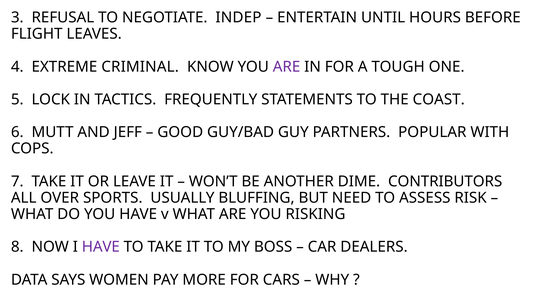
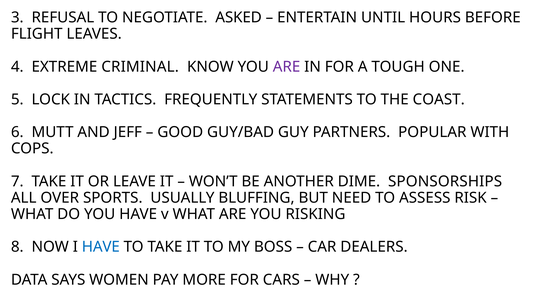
INDEP: INDEP -> ASKED (239, 18)
CONTRIBUTORS: CONTRIBUTORS -> SPONSORSHIPS (445, 182)
HAVE colour: purple -> blue (101, 247)
